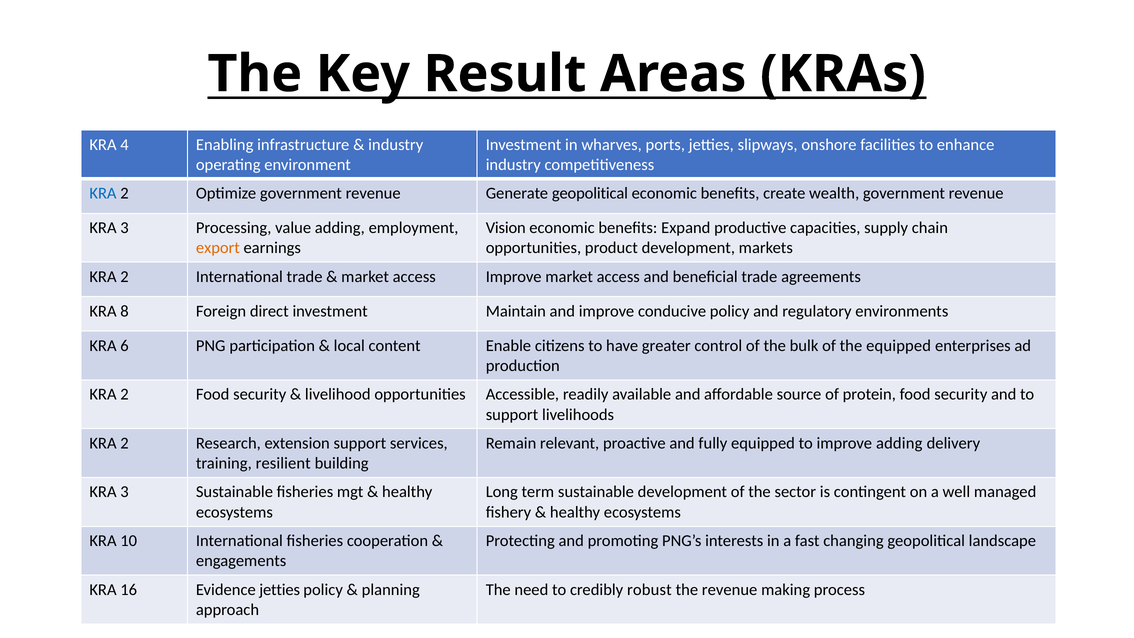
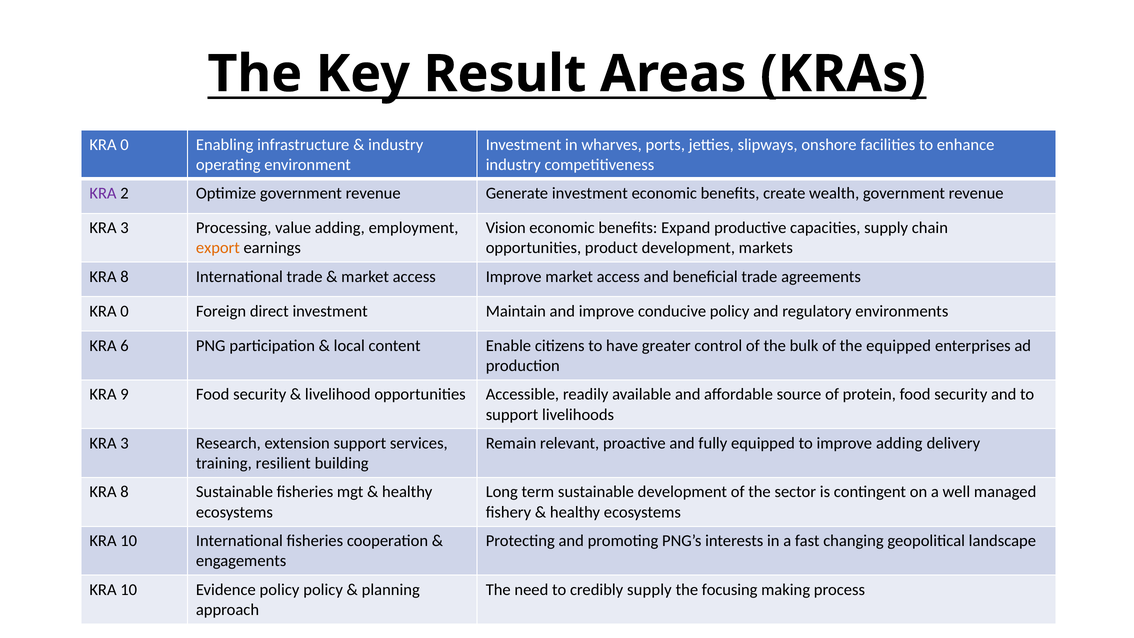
4: 4 -> 0 (125, 145)
KRA colour: blue -> purple (103, 193)
Generate geopolitical: geopolitical -> investment (590, 193)
2: 2 -> 8 (125, 277)
8: 8 -> 0 (125, 311)
2: 2 -> 9 (125, 394)
2: 2 -> 3 (125, 443)
3: 3 -> 8 (125, 492)
16: 16 -> 10 (129, 589)
Evidence jetties: jetties -> policy (280, 589)
credibly robust: robust -> supply (649, 589)
the revenue: revenue -> focusing (730, 589)
